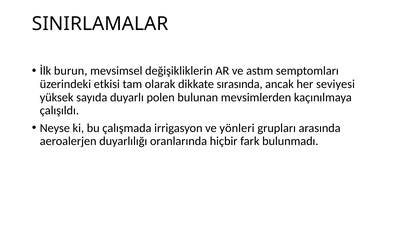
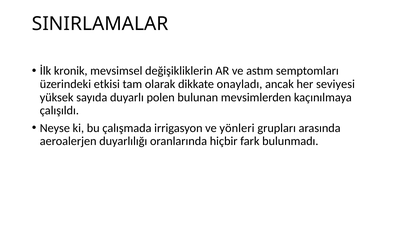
burun: burun -> kronik (71, 71)
sırasında: sırasında -> onayladı (240, 84)
